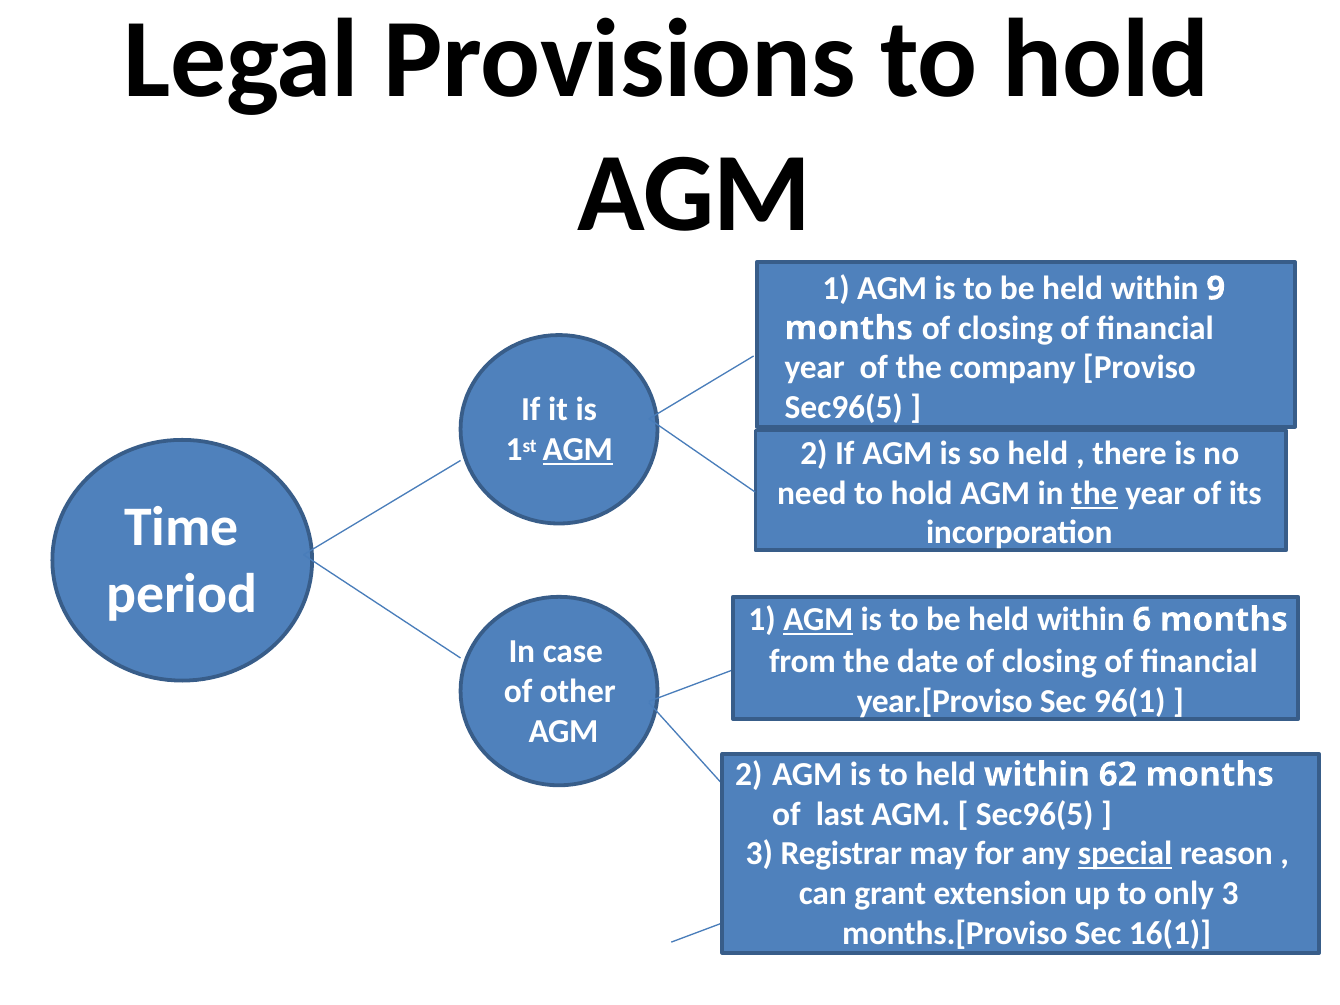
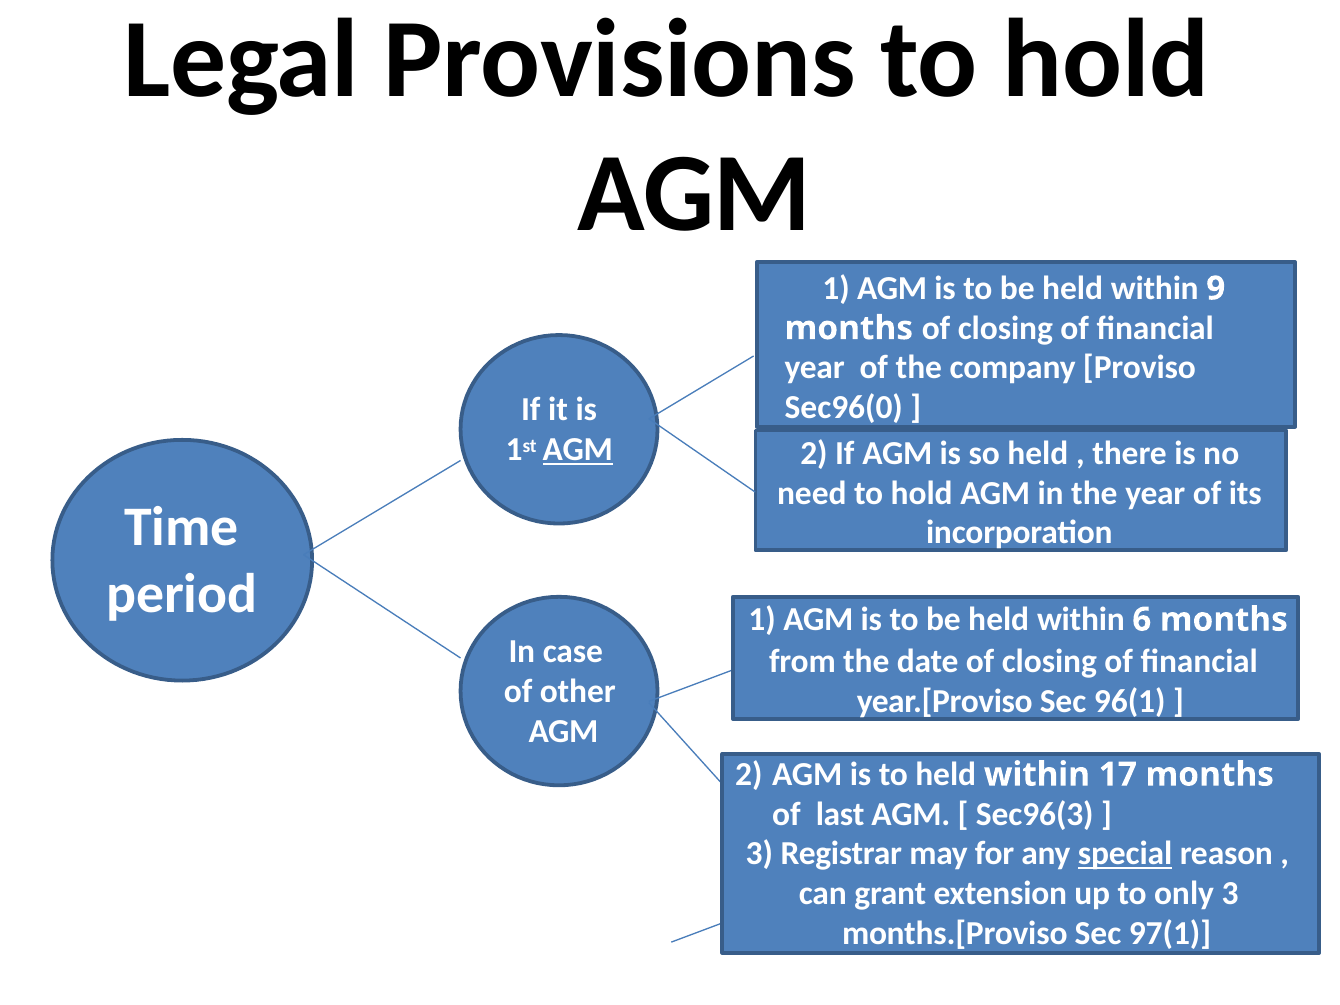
Sec96(5: Sec96(5 -> Sec96(0 (844, 408)
the underline: present -> none (1094, 494)
AGM underline: present -> none (818, 620)
62: 62 -> 17 (1118, 775)
Sec96(5: Sec96(5 -> Sec96(3 (1035, 815)
16(1: 16(1 -> 97(1 (1170, 934)
